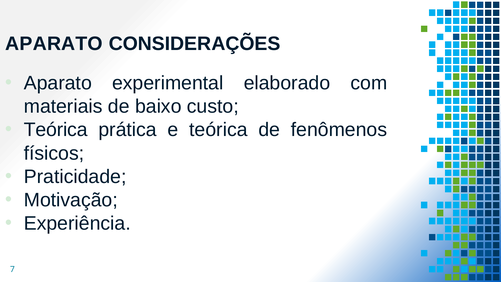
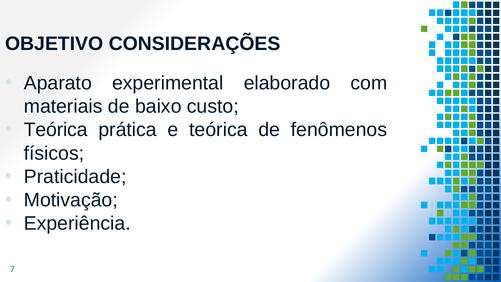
APARATO: APARATO -> OBJETIVO (54, 44)
